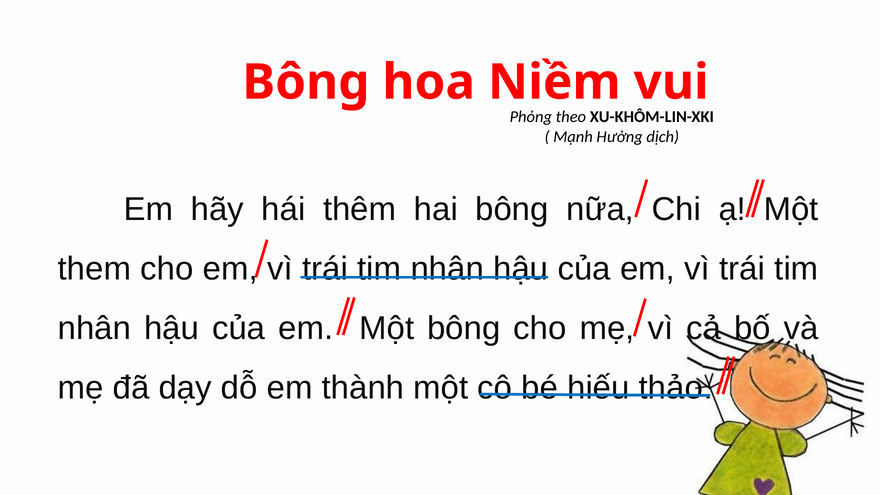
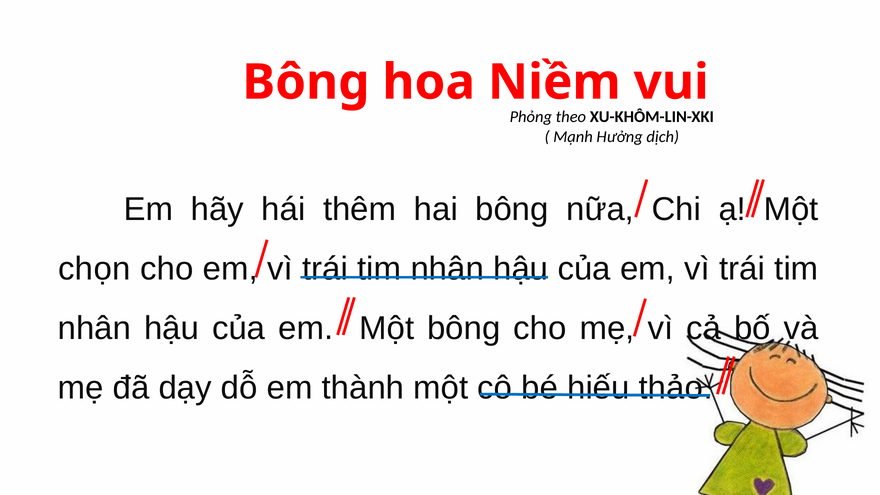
them: them -> chọn (94, 269)
